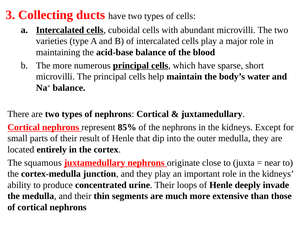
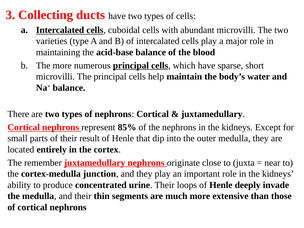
squamous: squamous -> remember (43, 163)
